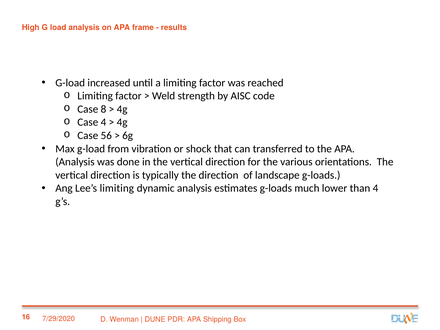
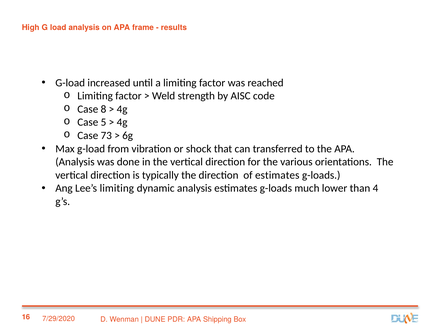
Case 4: 4 -> 5 (104, 122)
56: 56 -> 73 (106, 136)
of landscape: landscape -> estimates (277, 175)
